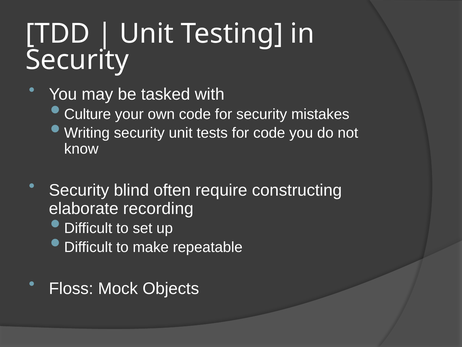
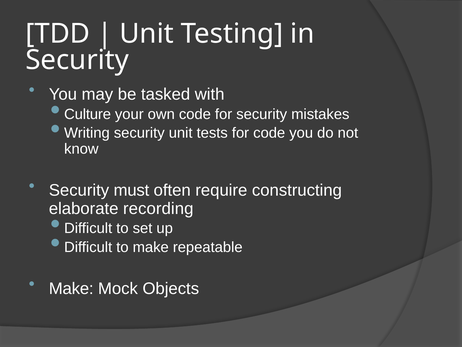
blind: blind -> must (131, 190)
Floss: Floss -> Make (71, 288)
